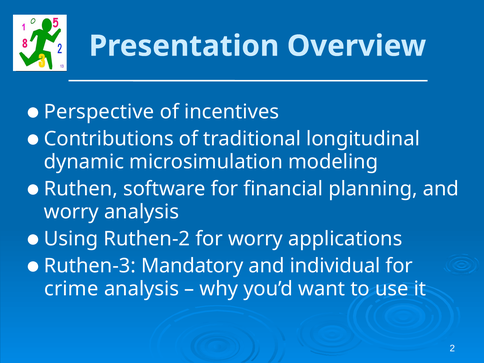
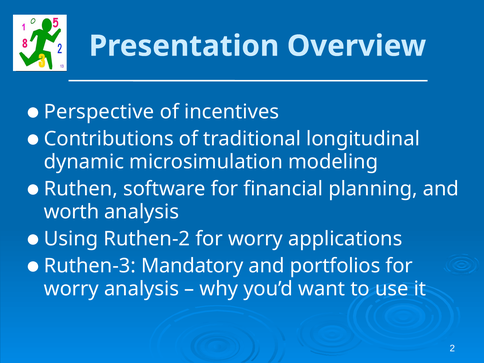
worry: worry -> worth (71, 212)
individual: individual -> portfolios (335, 266)
crime: crime -> worry (71, 289)
